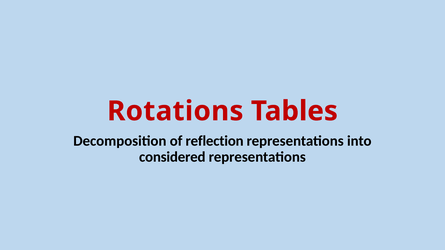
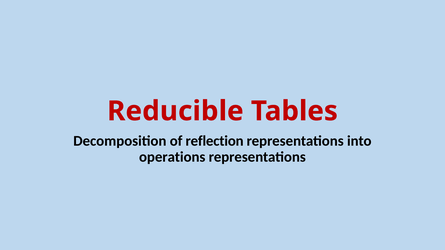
Rotations: Rotations -> Reducible (175, 111)
considered: considered -> operations (172, 157)
